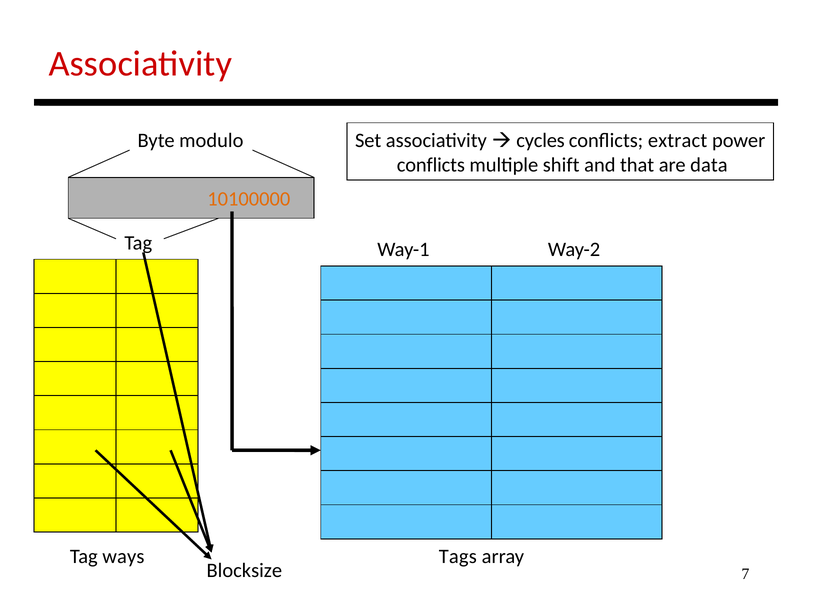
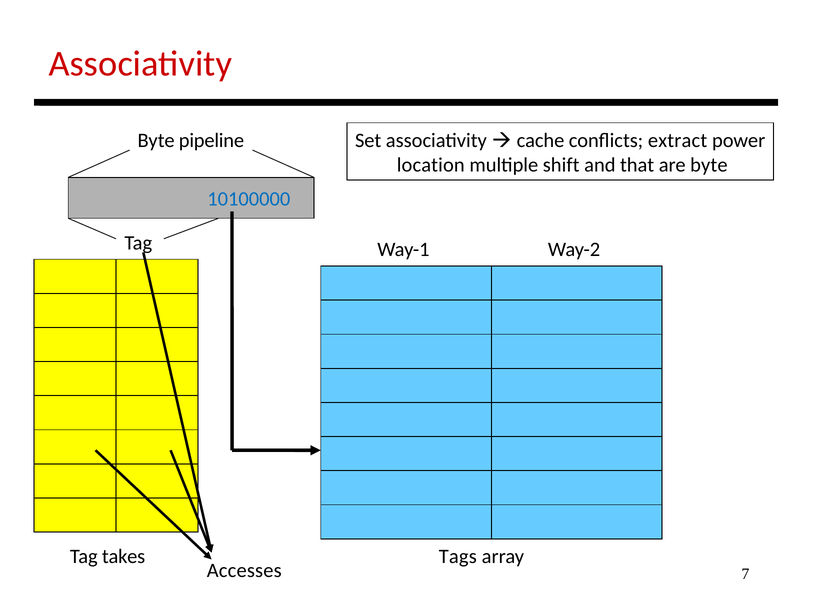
modulo: modulo -> pipeline (211, 141)
cycles: cycles -> cache (540, 141)
conflicts: conflicts -> location (431, 165)
are data: data -> byte (709, 165)
10100000 colour: orange -> blue (249, 199)
ways: ways -> takes (124, 557)
Blocksize: Blocksize -> Accesses (244, 571)
